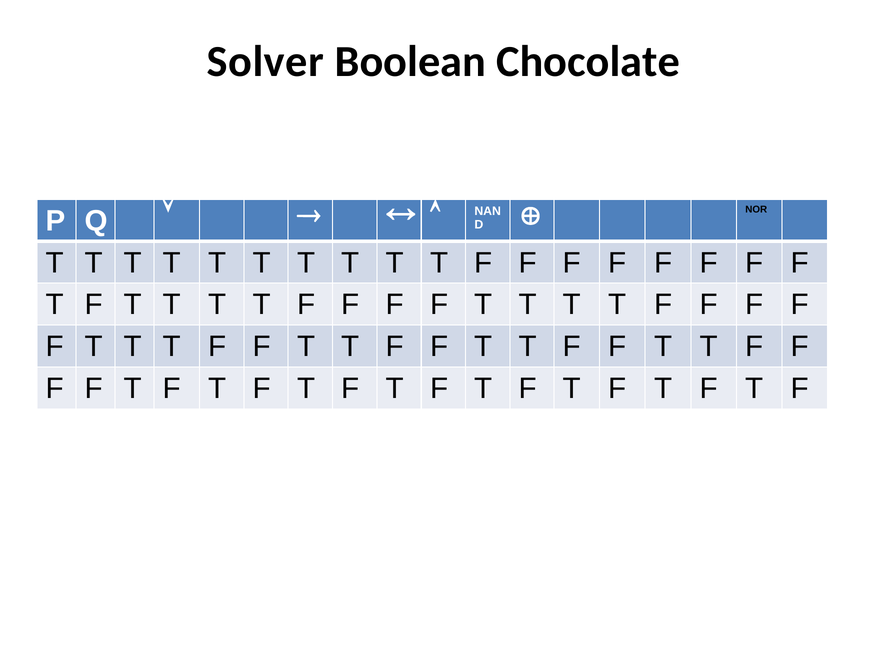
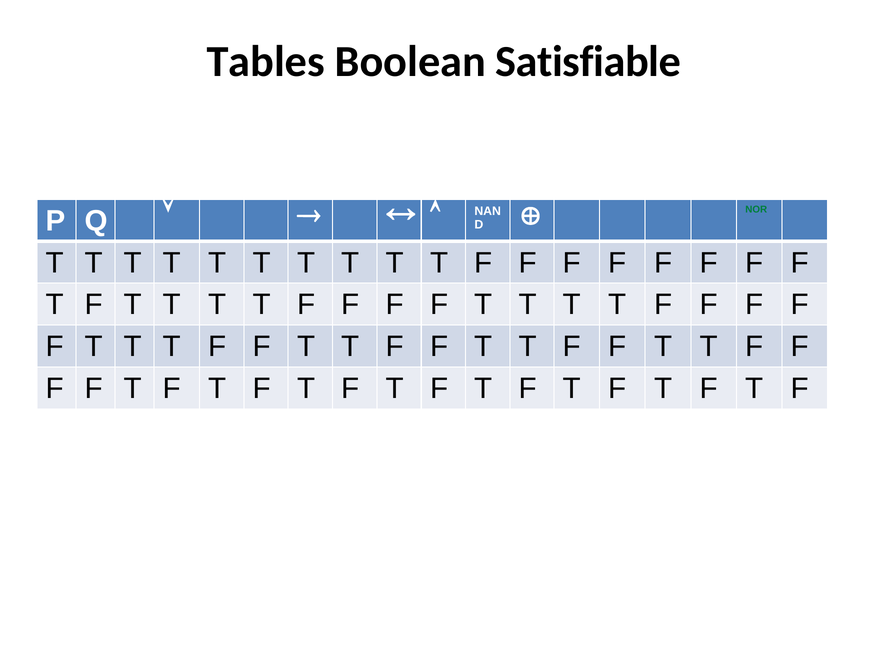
Solver: Solver -> Tables (266, 62)
Chocolate: Chocolate -> Satisfiable (588, 62)
NOR colour: black -> green (756, 210)
